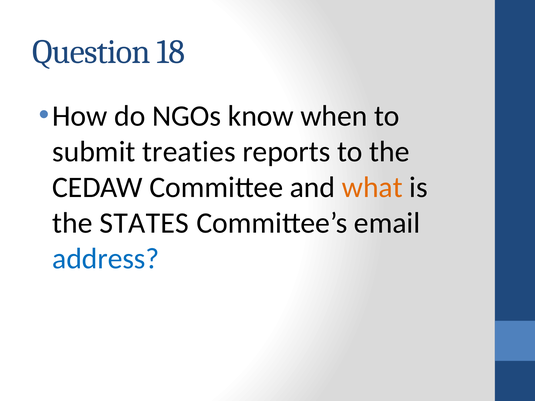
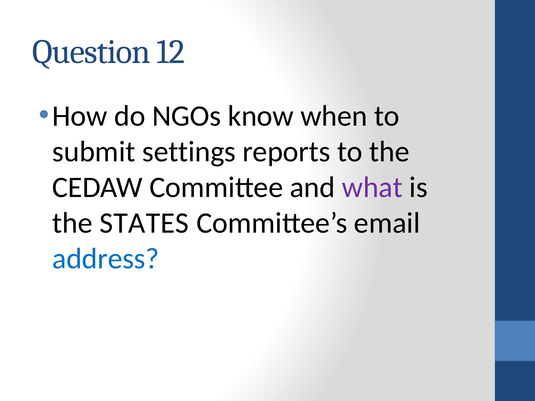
18: 18 -> 12 (171, 52)
treaties: treaties -> settings (189, 152)
what colour: orange -> purple (372, 187)
